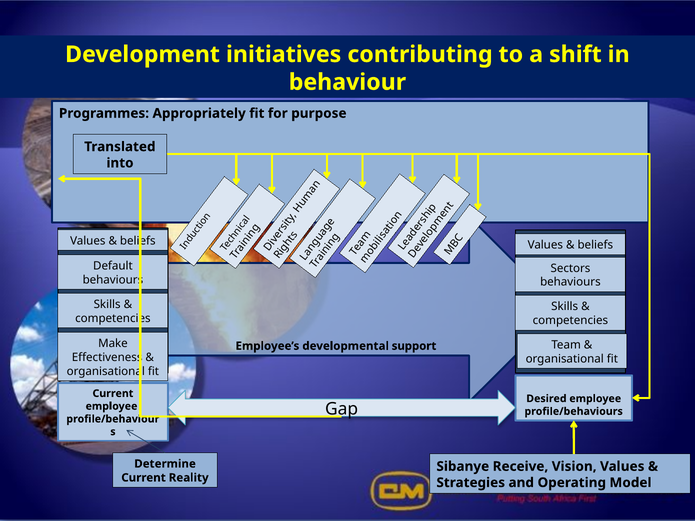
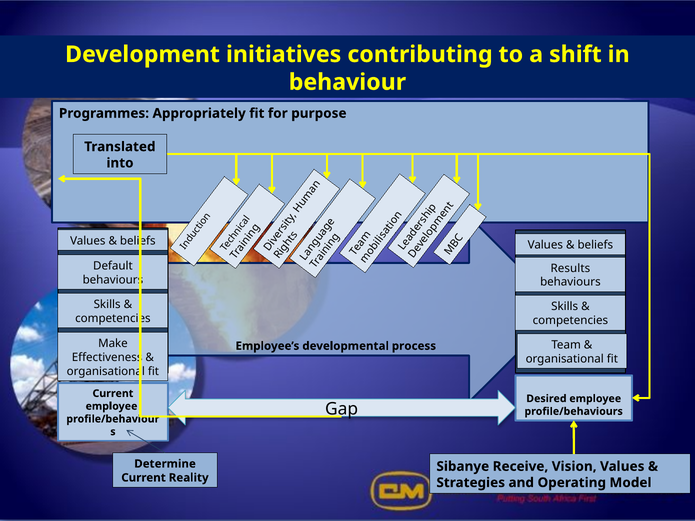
Sectors: Sectors -> Results (570, 268)
support: support -> process (414, 346)
